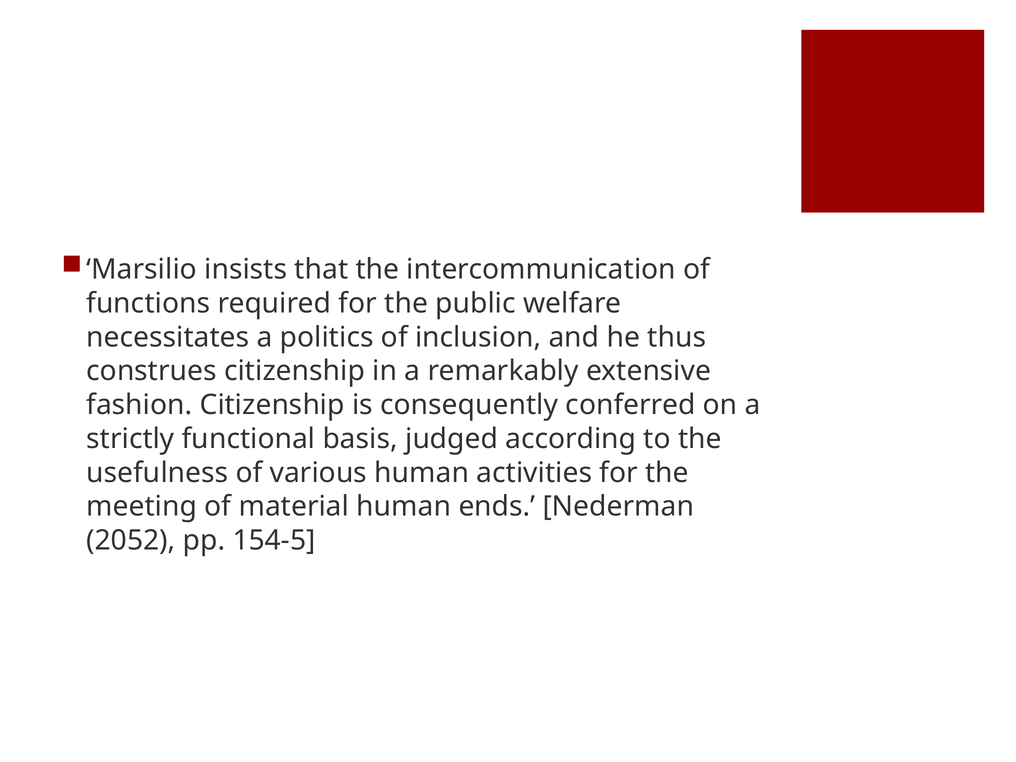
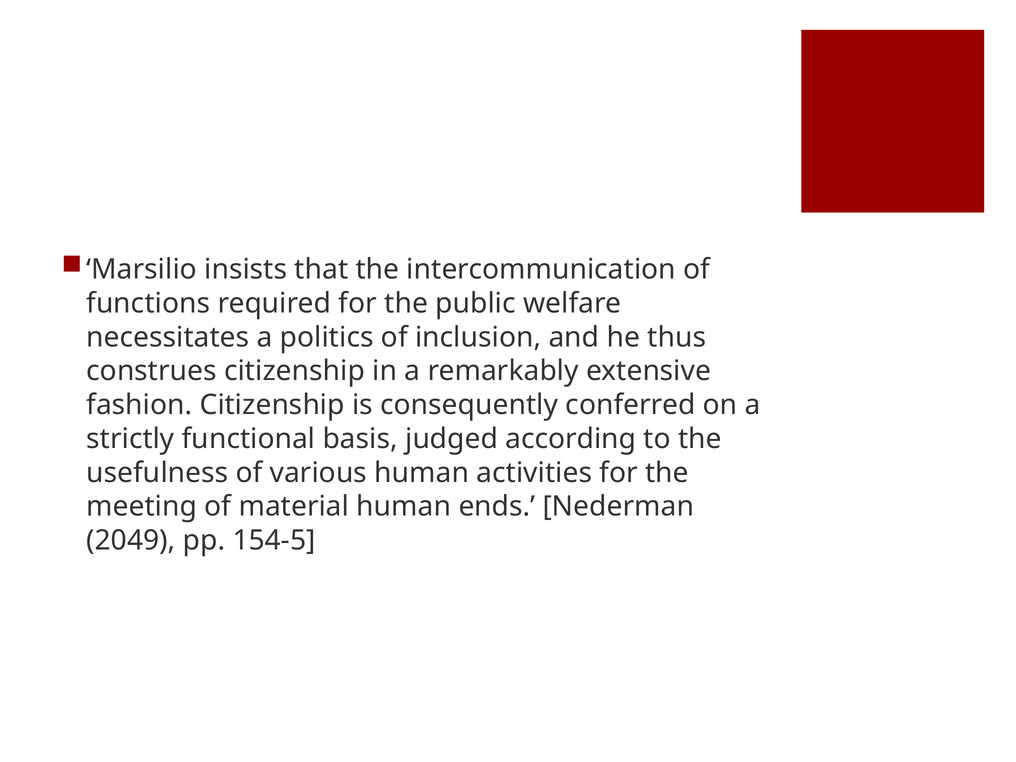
2052: 2052 -> 2049 (131, 541)
